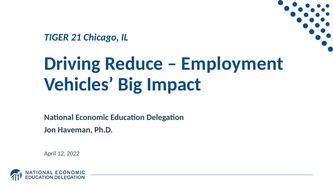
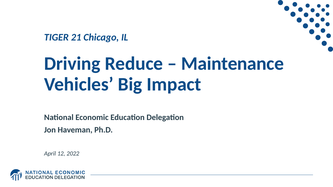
Employment: Employment -> Maintenance (233, 64)
